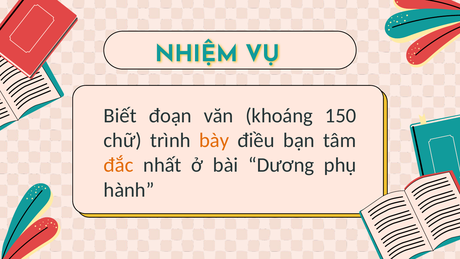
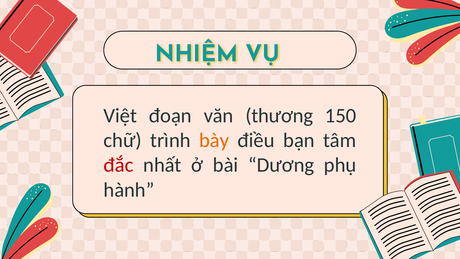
Biết: Biết -> Việt (120, 116)
khoáng: khoáng -> thương (279, 116)
đắc colour: orange -> red (118, 165)
